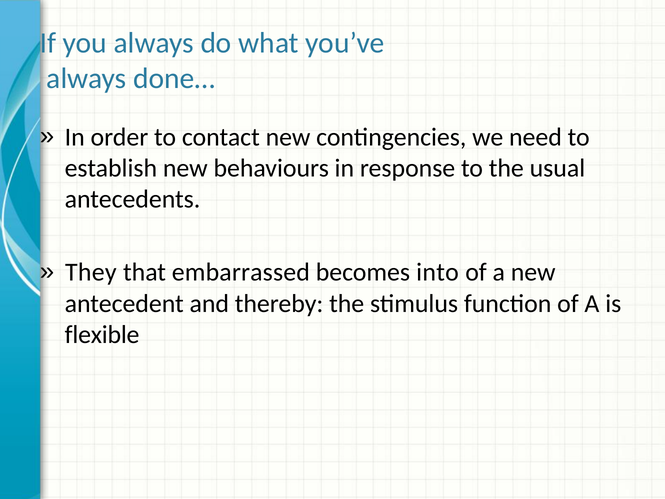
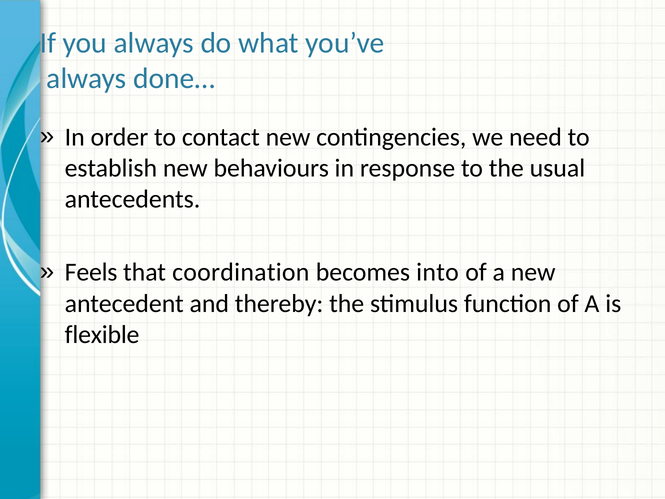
They: They -> Feels (91, 272)
embarrassed: embarrassed -> coordination (241, 272)
